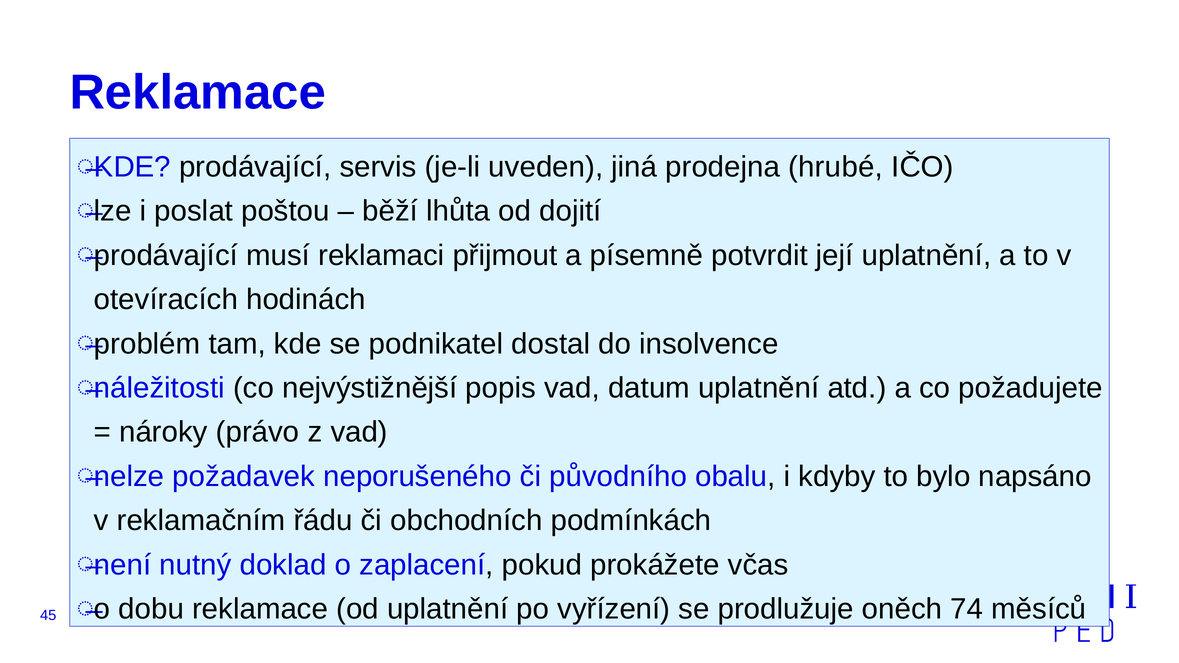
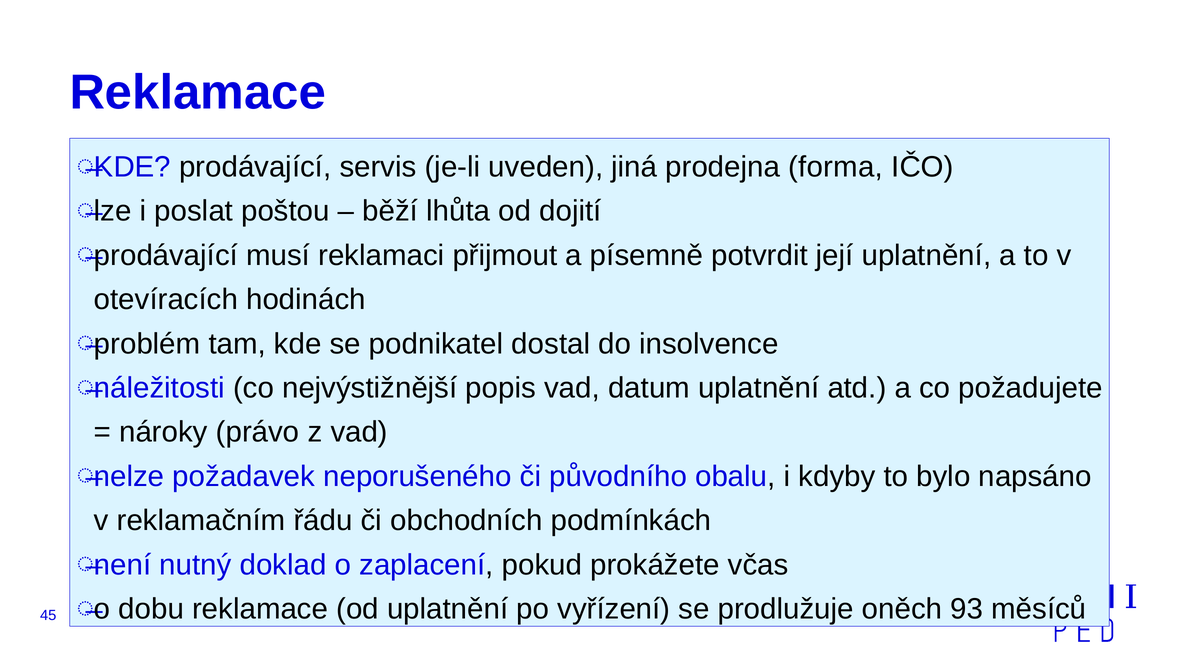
hrubé: hrubé -> forma (836, 167)
74: 74 -> 93 (967, 609)
